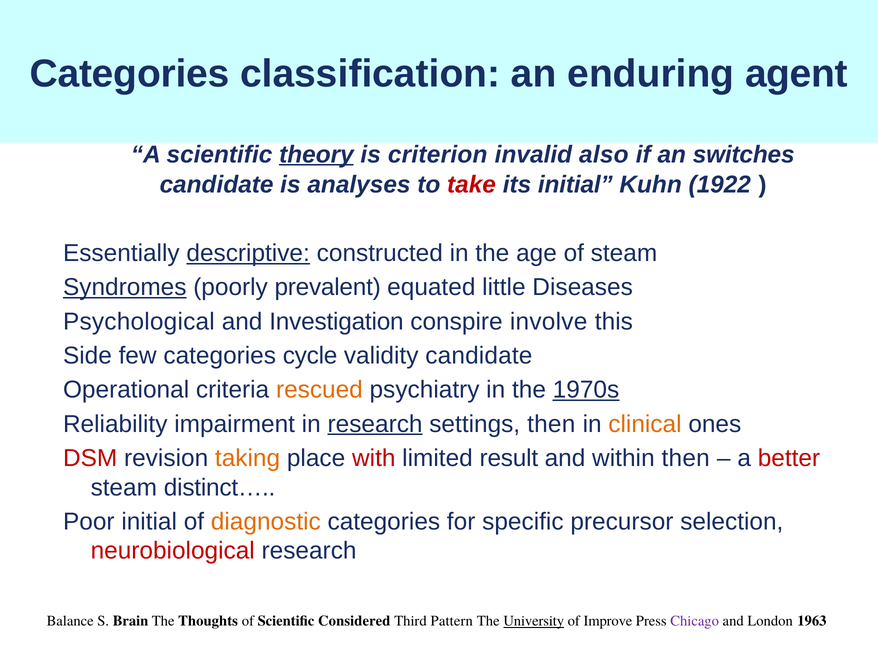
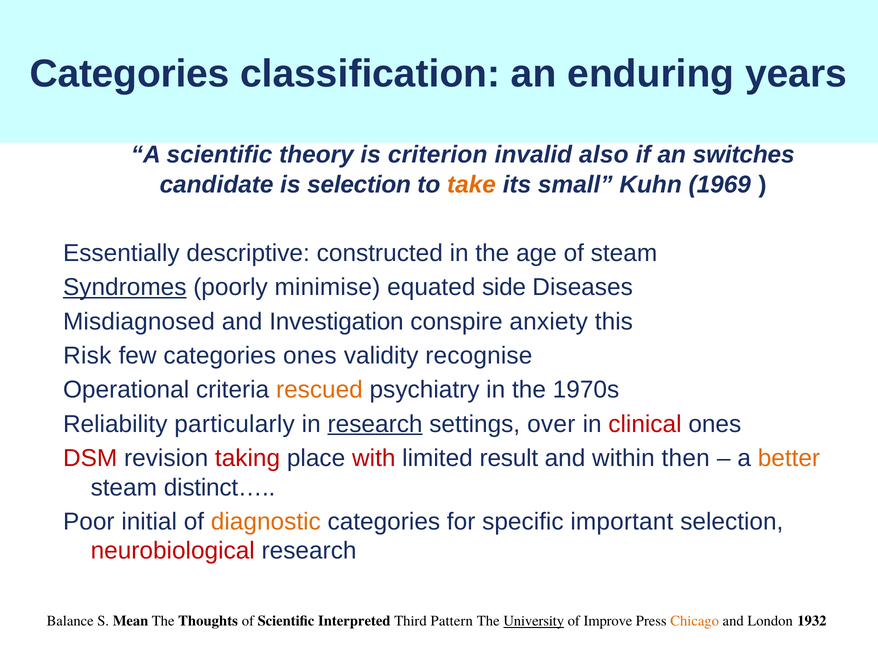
agent: agent -> years (796, 74)
theory underline: present -> none (316, 154)
is analyses: analyses -> selection (359, 185)
take colour: red -> orange (472, 185)
its initial: initial -> small (575, 185)
1922: 1922 -> 1969 (720, 185)
descriptive underline: present -> none (248, 253)
prevalent: prevalent -> minimise (327, 287)
little: little -> side (504, 287)
Psychological: Psychological -> Misdiagnosed (139, 321)
involve: involve -> anxiety (549, 321)
Side: Side -> Risk (87, 355)
categories cycle: cycle -> ones (310, 355)
validity candidate: candidate -> recognise (479, 355)
1970s underline: present -> none (586, 390)
impairment: impairment -> particularly (235, 424)
settings then: then -> over (551, 424)
clinical colour: orange -> red (645, 424)
taking colour: orange -> red (248, 458)
better colour: red -> orange (789, 458)
precursor: precursor -> important (622, 521)
Brain: Brain -> Mean (131, 621)
Considered: Considered -> Interpreted (354, 621)
Chicago colour: purple -> orange (695, 621)
1963: 1963 -> 1932 (812, 621)
